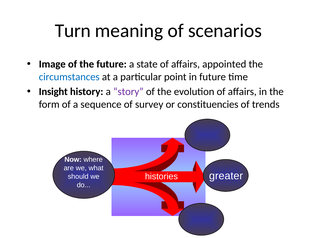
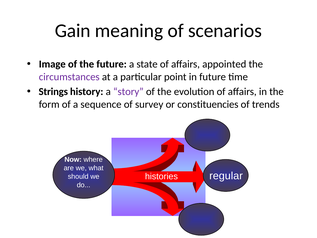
Turn: Turn -> Gain (73, 31)
circumstances colour: blue -> purple (69, 77)
Insight: Insight -> Strings (53, 92)
greater: greater -> regular (226, 176)
